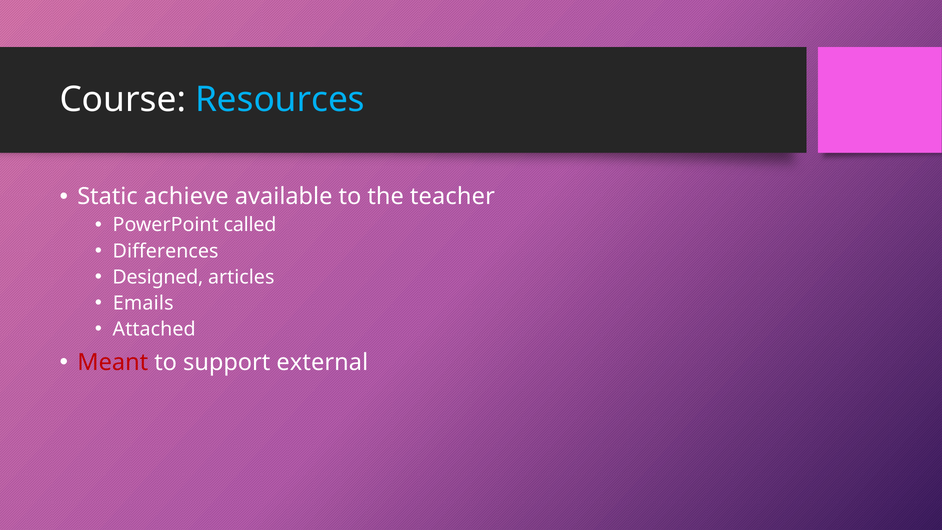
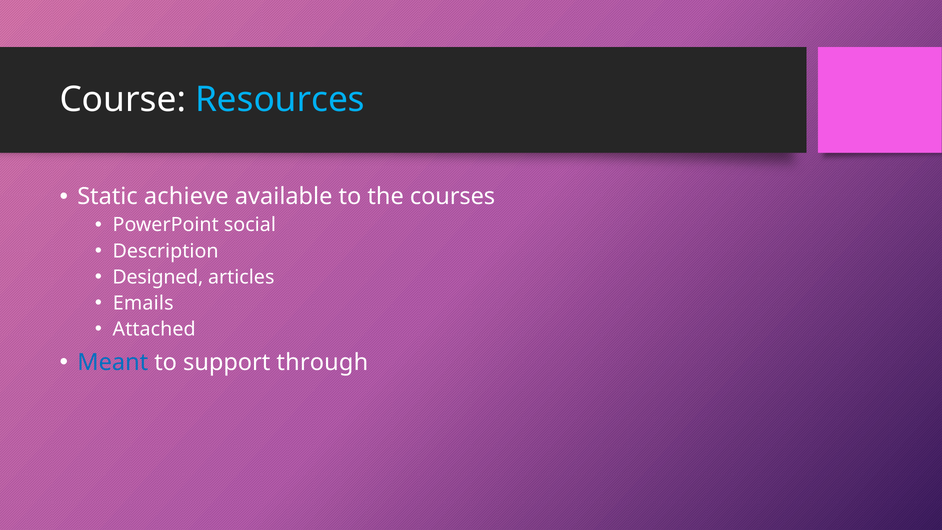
teacher: teacher -> courses (453, 197)
called: called -> social (250, 225)
Differences: Differences -> Description (166, 251)
Meant colour: red -> blue (113, 362)
external: external -> through (322, 362)
